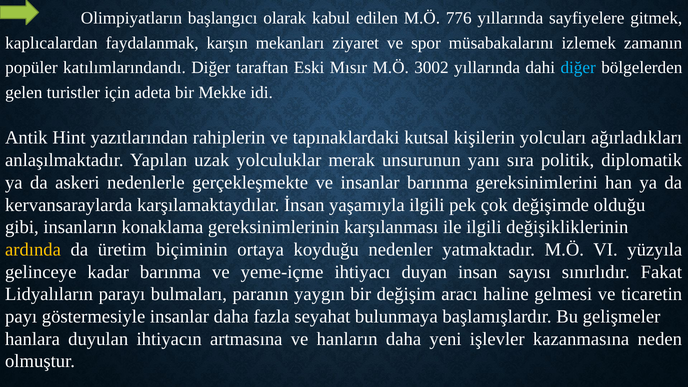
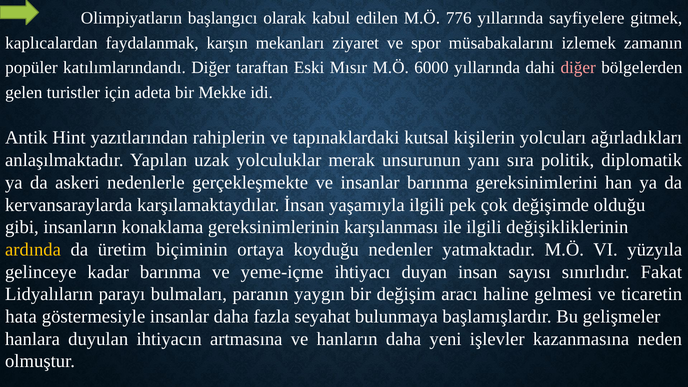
3002: 3002 -> 6000 (431, 68)
diğer colour: light blue -> pink (578, 68)
payı: payı -> hata (21, 317)
